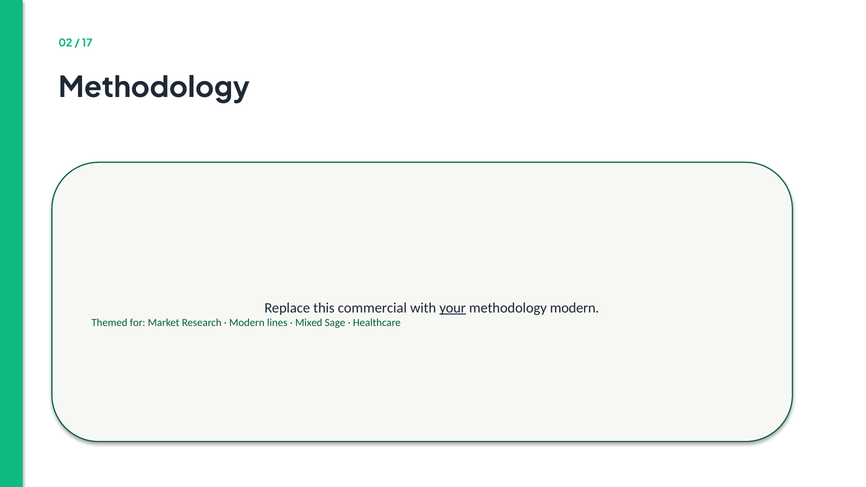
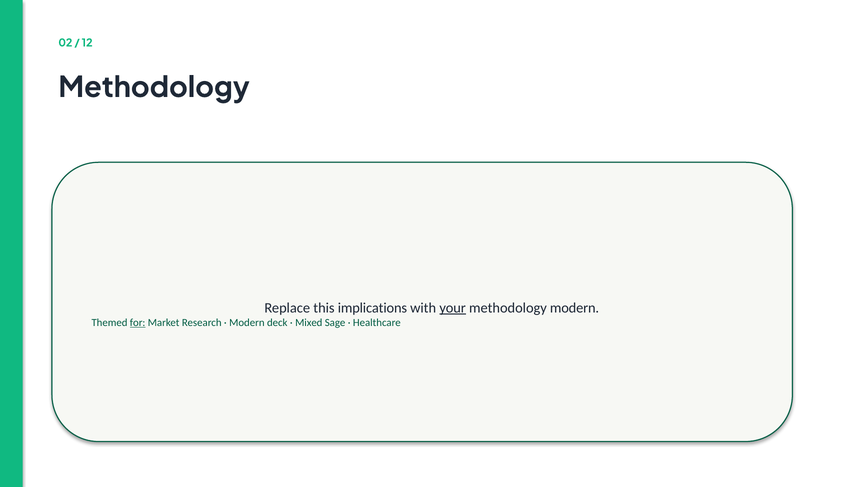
17: 17 -> 12 (87, 43)
commercial: commercial -> implications (372, 308)
for underline: none -> present (138, 323)
lines: lines -> deck (277, 323)
